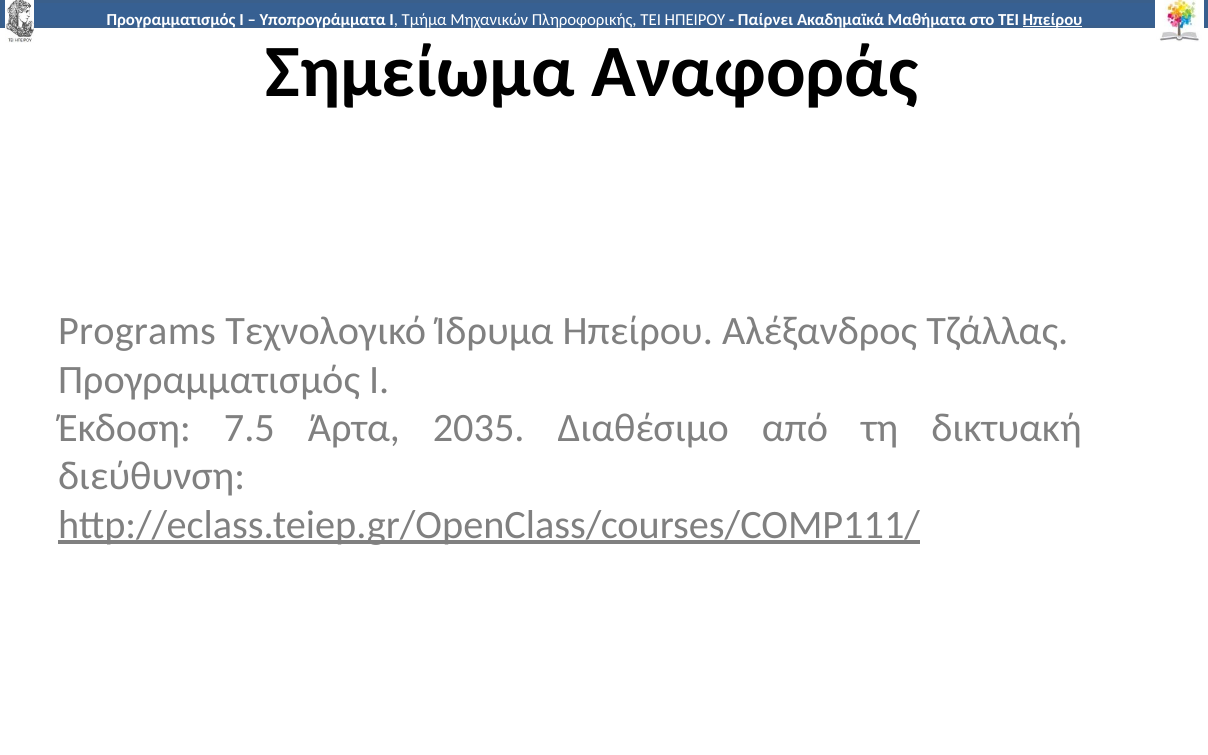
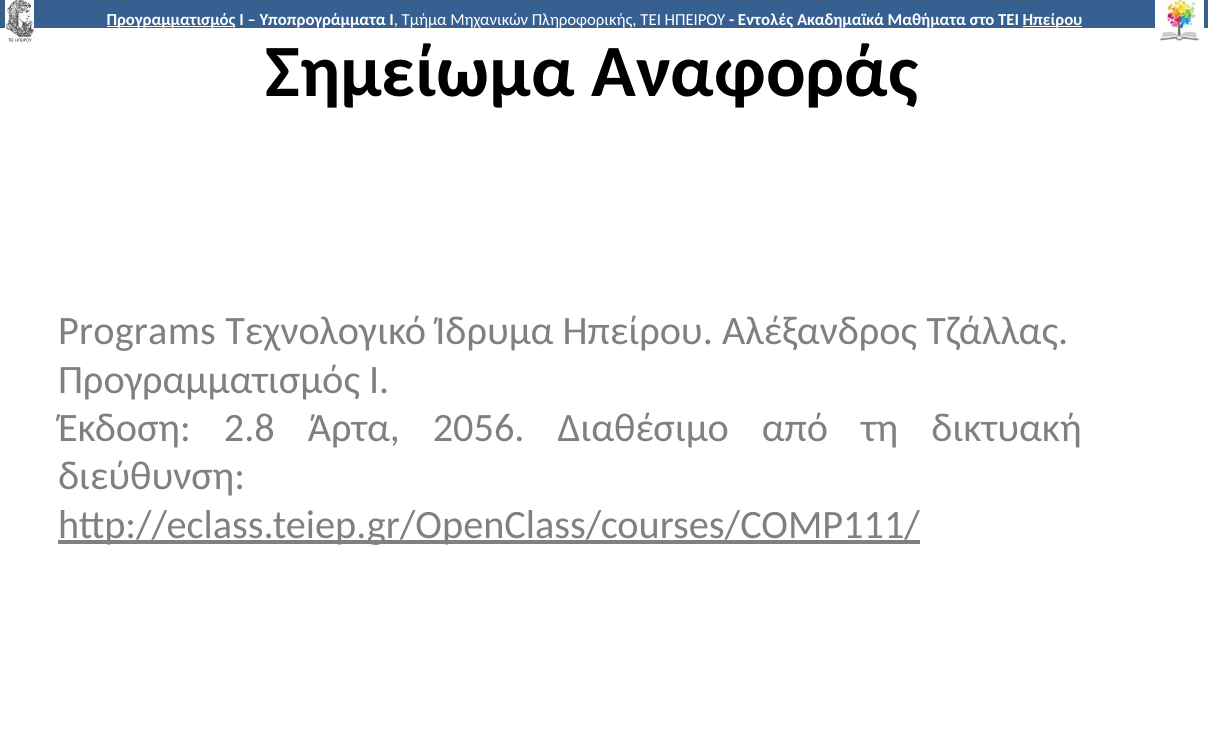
Προγραμματισμός underline: none -> present (171, 20)
Παίρνει: Παίρνει -> Εντολές (766, 20)
7.5: 7.5 -> 2.8 (249, 428)
2035: 2035 -> 2056 (479, 428)
